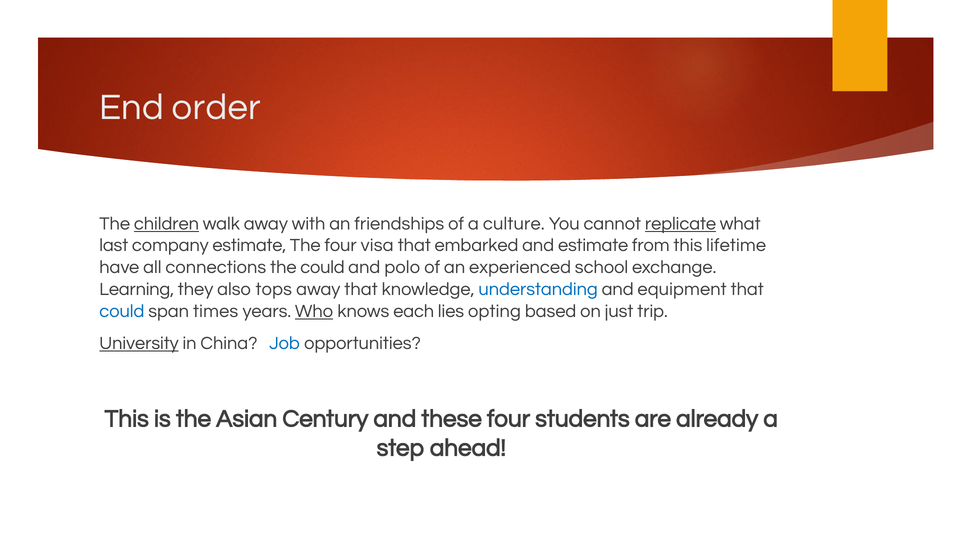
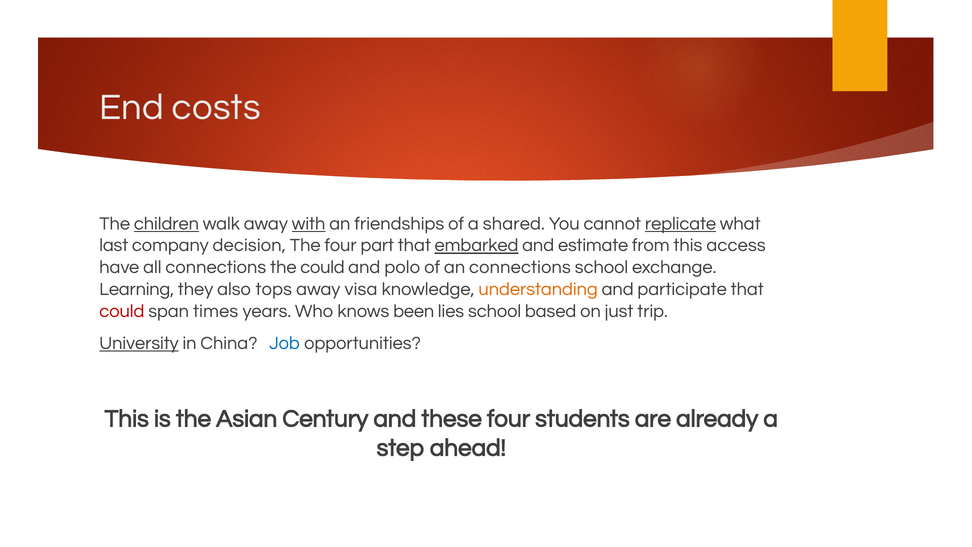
order: order -> costs (216, 107)
with underline: none -> present (309, 223)
culture: culture -> shared (514, 223)
company estimate: estimate -> decision (249, 245)
visa: visa -> part (377, 245)
embarked underline: none -> present (477, 245)
lifetime: lifetime -> access (736, 245)
an experienced: experienced -> connections (520, 267)
away that: that -> visa (361, 289)
understanding colour: blue -> orange (538, 289)
equipment: equipment -> participate (682, 289)
could colour: blue -> red (122, 311)
Who underline: present -> none (314, 311)
each: each -> been (414, 311)
lies opting: opting -> school (495, 311)
